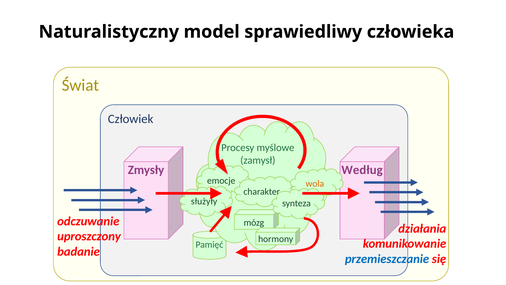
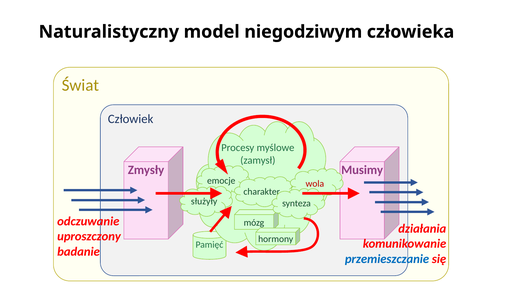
sprawiedliwy: sprawiedliwy -> niegodziwym (303, 32)
Według: Według -> Musimy (362, 170)
wola colour: orange -> red (315, 183)
